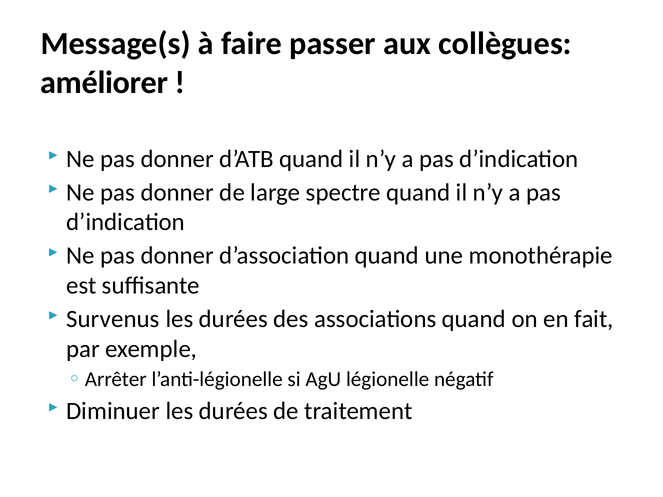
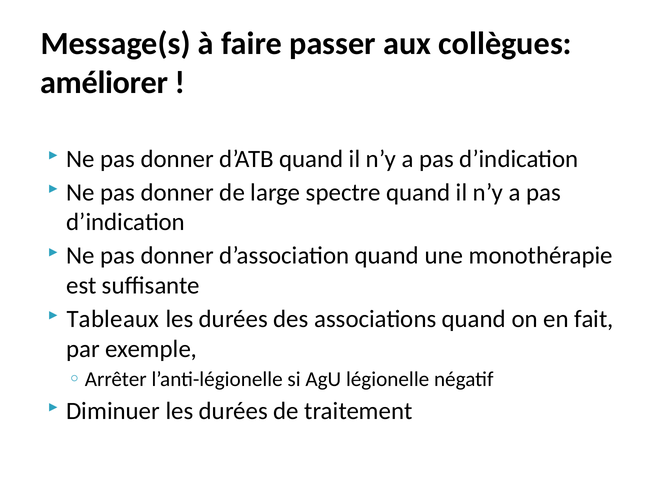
Survenus: Survenus -> Tableaux (113, 319)
